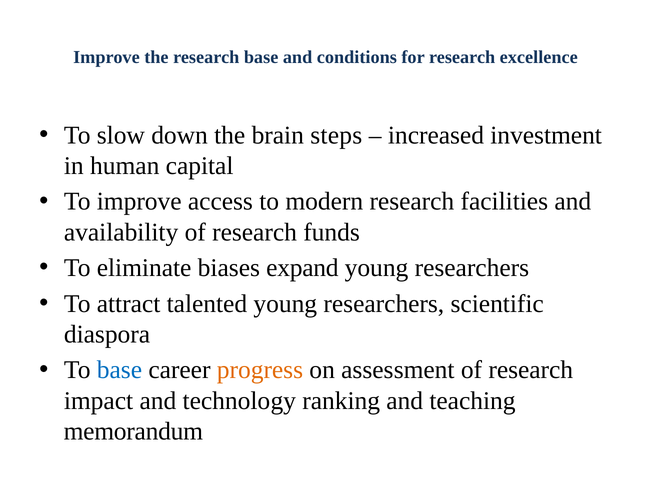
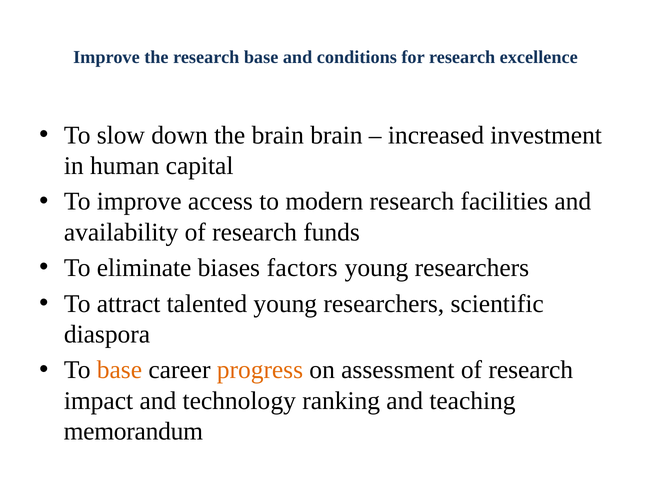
brain steps: steps -> brain (336, 135)
expand: expand -> factors (302, 268)
base colour: blue -> orange (119, 370)
